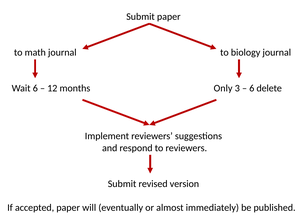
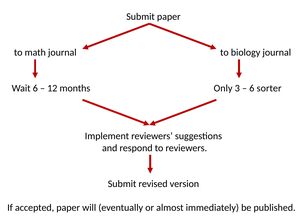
delete: delete -> sorter (269, 88)
